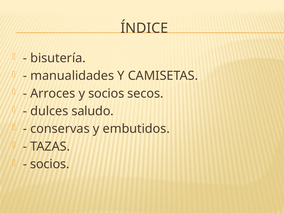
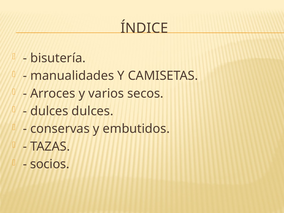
y socios: socios -> varios (106, 93)
dulces saludo: saludo -> dulces (93, 111)
